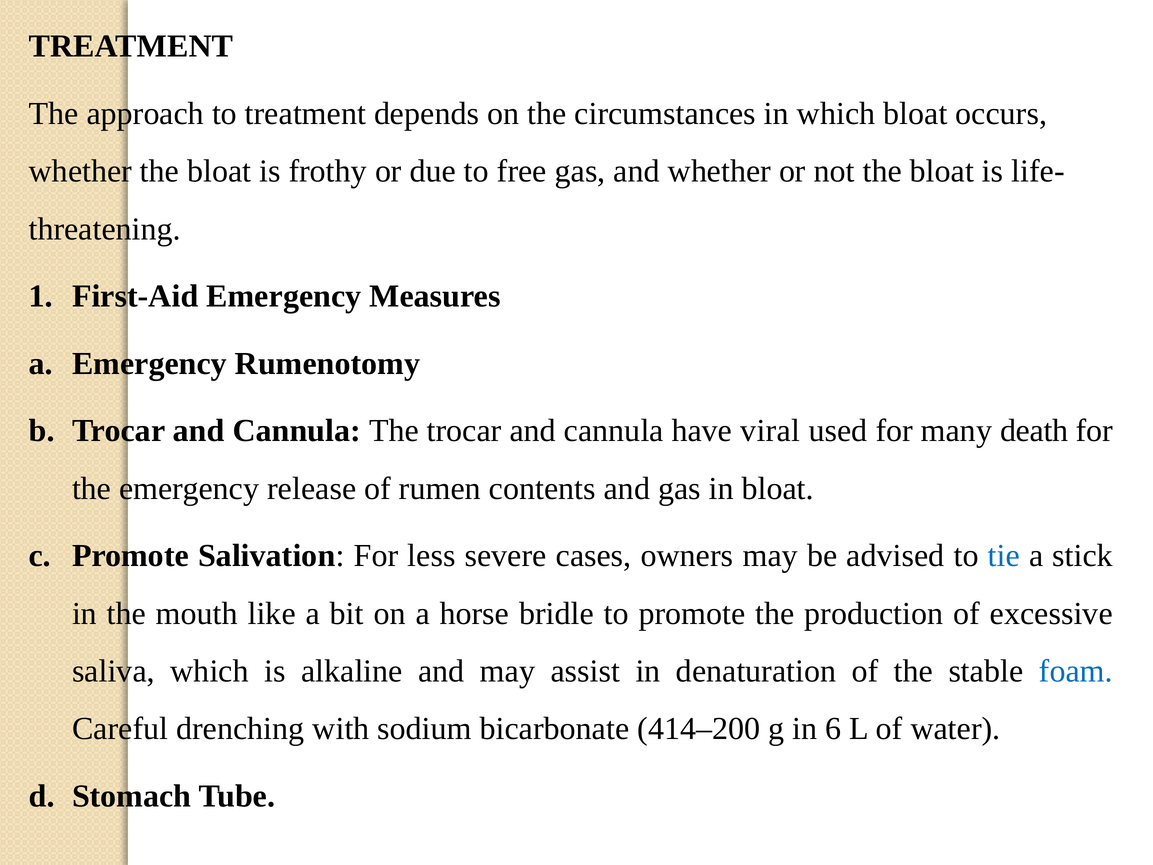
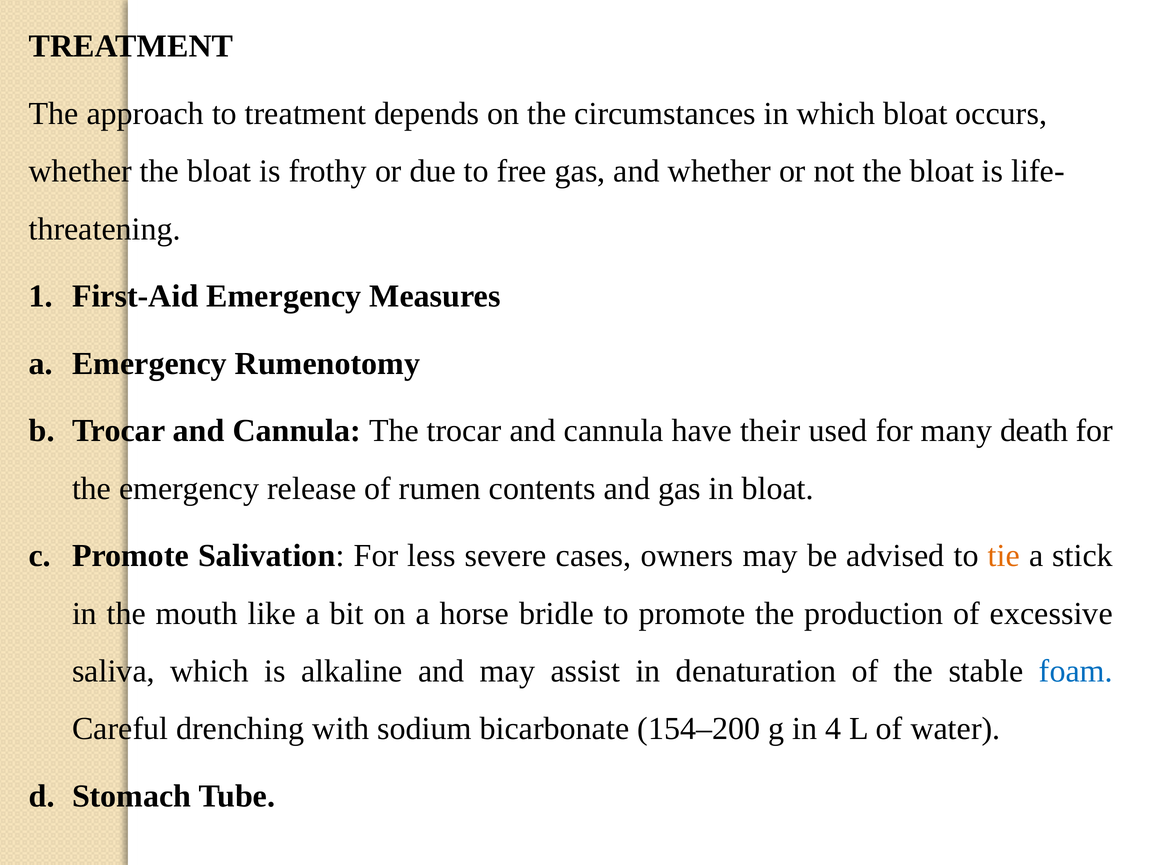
viral: viral -> their (770, 431)
tie colour: blue -> orange (1004, 556)
414–200: 414–200 -> 154–200 (699, 729)
6: 6 -> 4 (833, 729)
